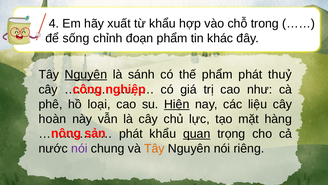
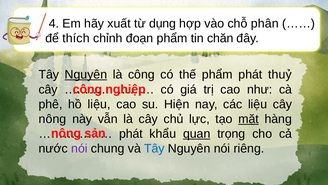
từ khẩu: khẩu -> dụng (163, 24)
trong: trong -> phân (265, 24)
sống: sống -> thích (76, 38)
khác: khác -> chăn (220, 38)
là sánh: sánh -> công (141, 74)
hồ loại: loại -> liệu (99, 104)
Hiện underline: present -> none (177, 104)
hoàn: hoàn -> nông (52, 119)
mặt underline: none -> present (249, 119)
Tây colour: orange -> blue (154, 148)
